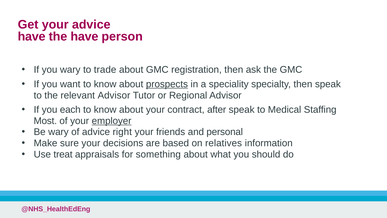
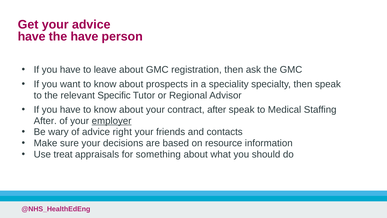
wary: wary -> have (70, 70)
trade: trade -> leave (105, 70)
prospects underline: present -> none (167, 84)
relevant Advisor: Advisor -> Specific (114, 95)
each: each -> have (70, 110)
Most: Most -> After (45, 121)
personal: personal -> contacts (225, 132)
relatives: relatives -> resource (224, 143)
